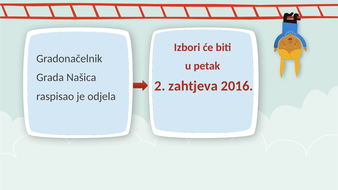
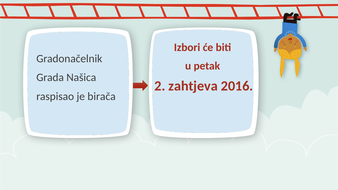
odjela: odjela -> birača (102, 96)
